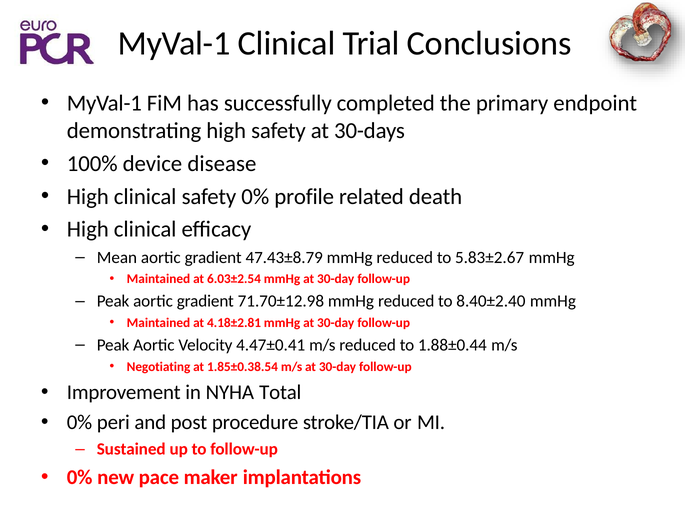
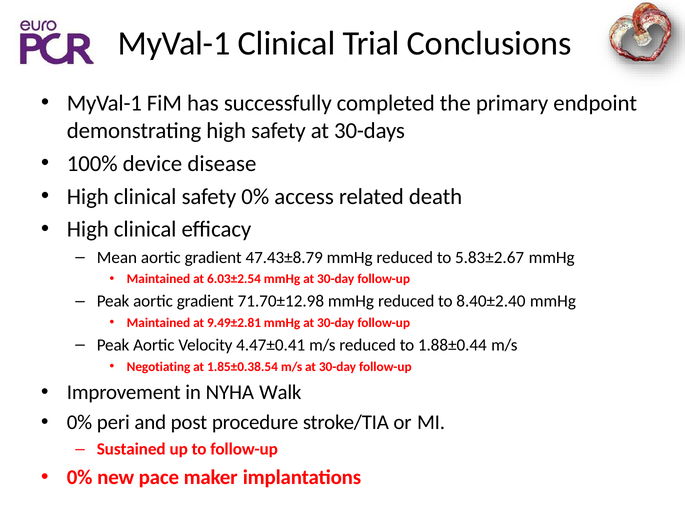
profile: profile -> access (304, 196)
4.18±2.81: 4.18±2.81 -> 9.49±2.81 (234, 323)
Total: Total -> Walk (280, 392)
